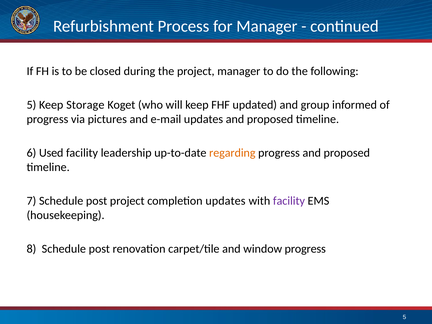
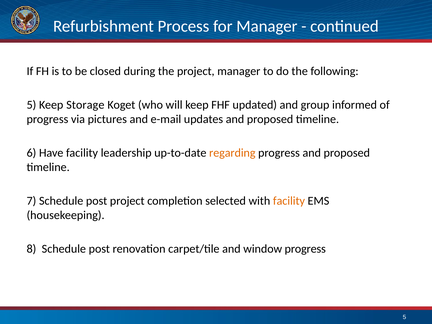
Used: Used -> Have (51, 153)
completion updates: updates -> selected (226, 201)
facility colour: purple -> orange (289, 201)
